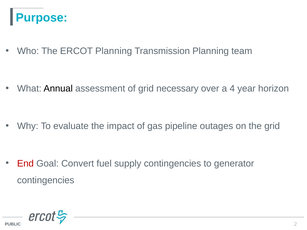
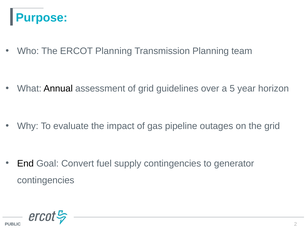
necessary: necessary -> guidelines (177, 89)
4: 4 -> 5 (232, 89)
End colour: red -> black (25, 164)
